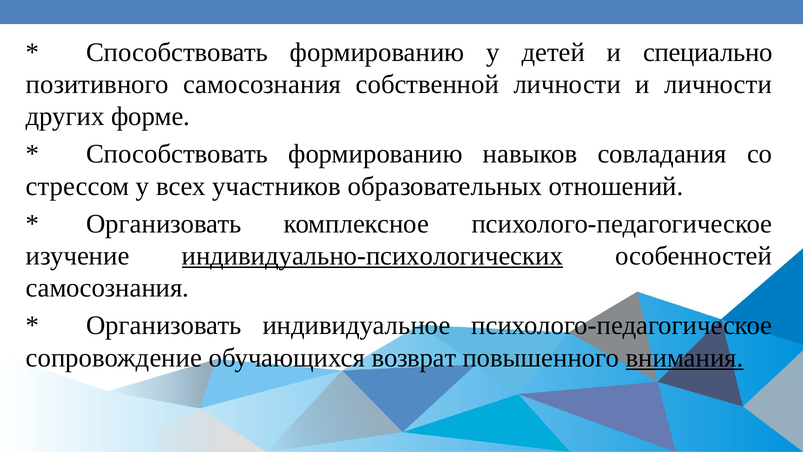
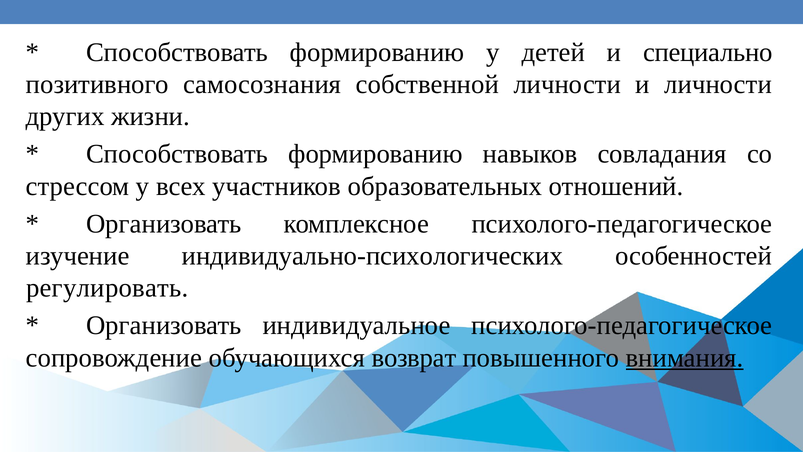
форме: форме -> жизни (151, 116)
индивидуально-психологических underline: present -> none (372, 256)
самосознания: самосознания -> регулировать (107, 288)
